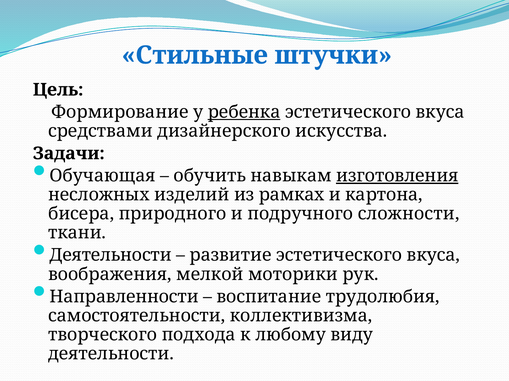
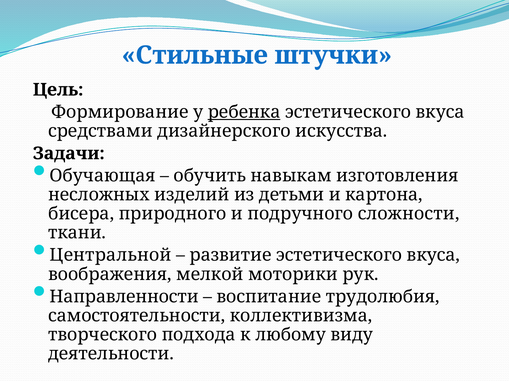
изготовления underline: present -> none (397, 176)
рамках: рамках -> детьми (292, 195)
Деятельности: Деятельности -> Центральной (111, 256)
